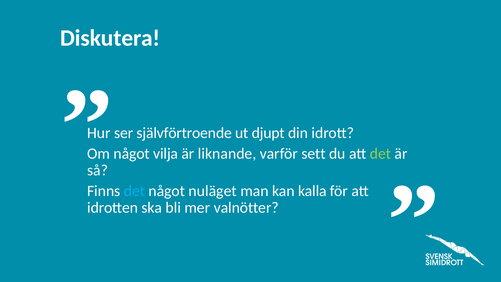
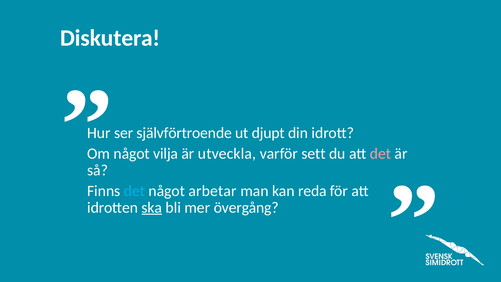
liknande: liknande -> utveckla (227, 154)
det colour: light green -> pink (380, 154)
nuläget: nuläget -> arbetar (213, 191)
kalla: kalla -> reda (312, 191)
ska underline: none -> present (152, 207)
valnötter: valnötter -> övergång (246, 207)
